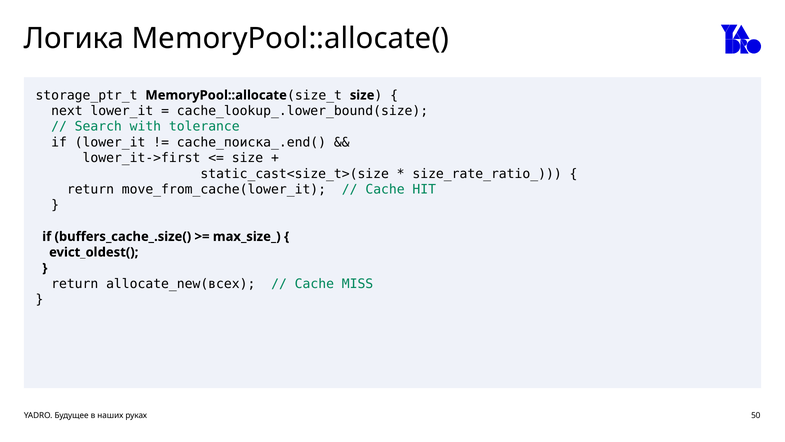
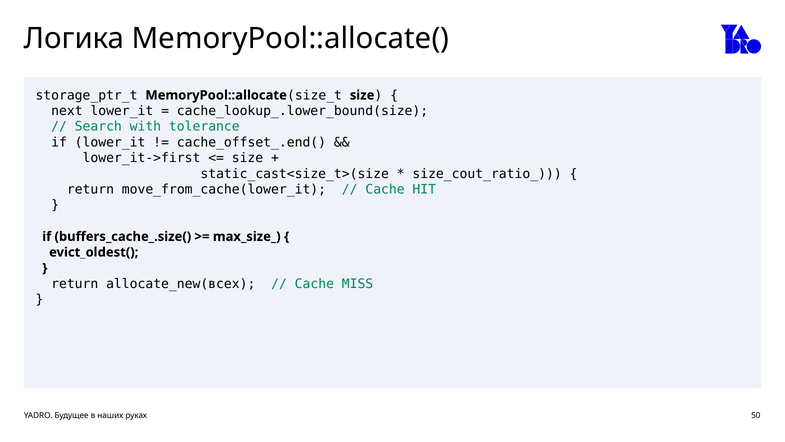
cache_поиска_.end(: cache_поиска_.end( -> cache_offset_.end( (251, 142)
size_rate_ratio_: size_rate_ratio_ -> size_cout_ratio_ (487, 174)
